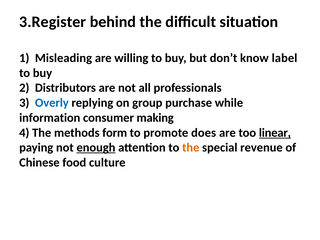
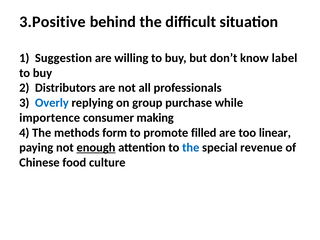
3.Register: 3.Register -> 3.Positive (53, 22)
Misleading: Misleading -> Suggestion (63, 58)
information: information -> importence (50, 118)
does: does -> filled (204, 133)
linear underline: present -> none (275, 133)
the colour: orange -> blue (191, 148)
